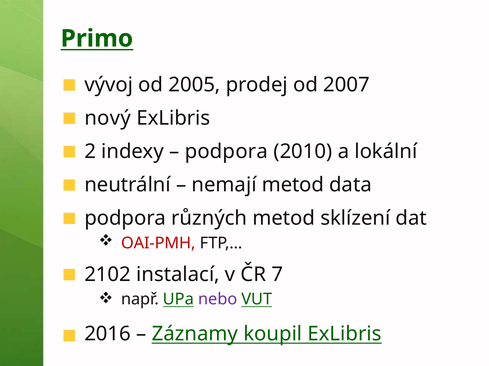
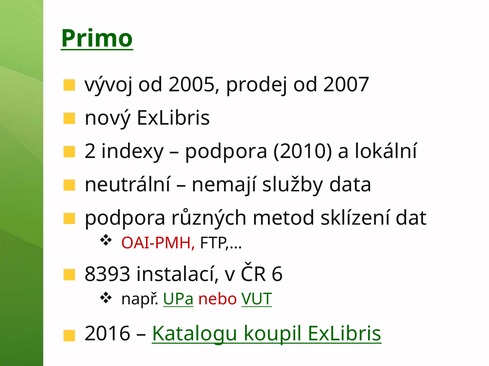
nemají metod: metod -> služby (293, 185)
2102: 2102 -> 8393 (108, 275)
7: 7 -> 6 (277, 275)
nebo colour: purple -> red (218, 300)
Záznamy: Záznamy -> Katalogu (195, 334)
